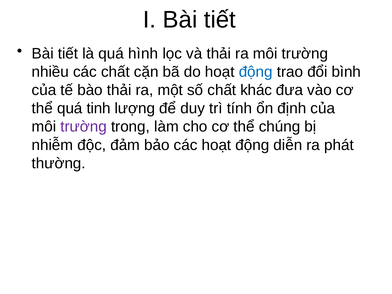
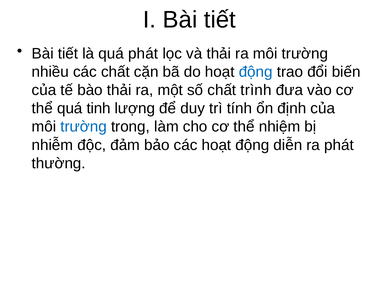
quá hình: hình -> phát (143, 53)
bình: bình -> biến (346, 72)
khác: khác -> trình (256, 90)
trường colour: purple -> blue (84, 127)
chúng: chúng -> nhiệm (280, 127)
